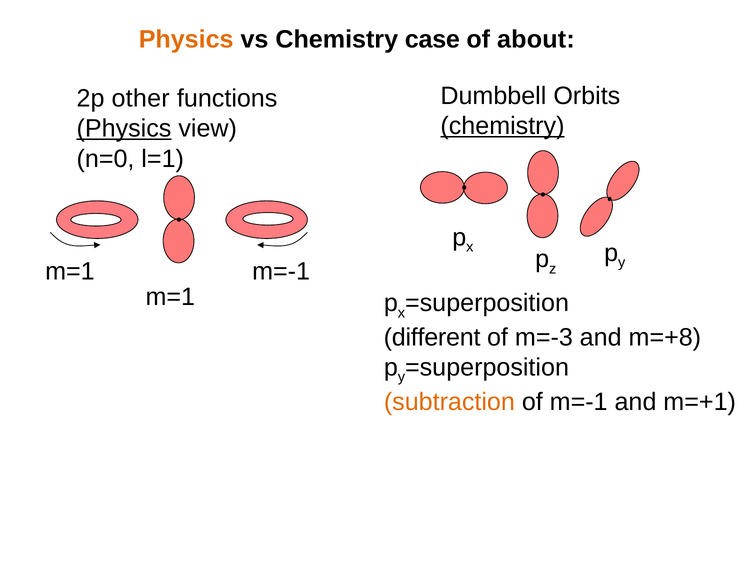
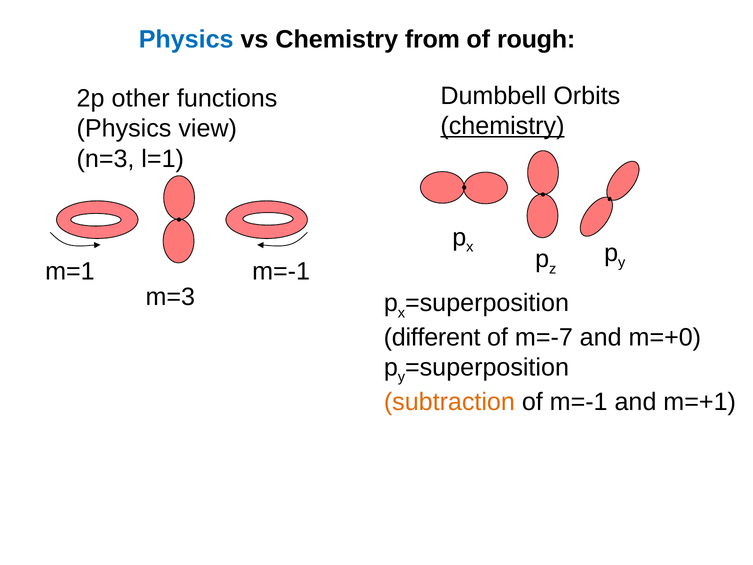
Physics colour: orange -> blue (186, 39)
case: case -> from (432, 39)
about: about -> rough (536, 39)
Physics underline: present -> none (124, 129)
n=0: n=0 -> n=3 (106, 159)
m=1: m=1 -> m=3 (170, 297)
m=-3: m=-3 -> m=-7 (544, 337)
m=+8: m=+8 -> m=+0 (665, 337)
